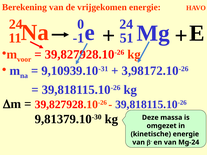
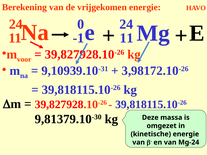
51: 51 -> 11 (127, 38)
